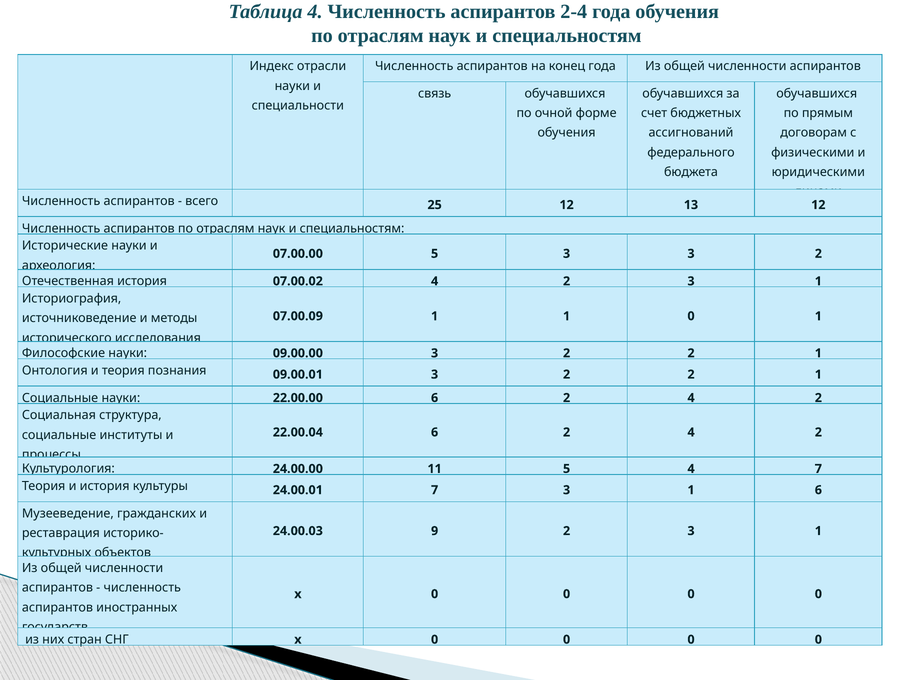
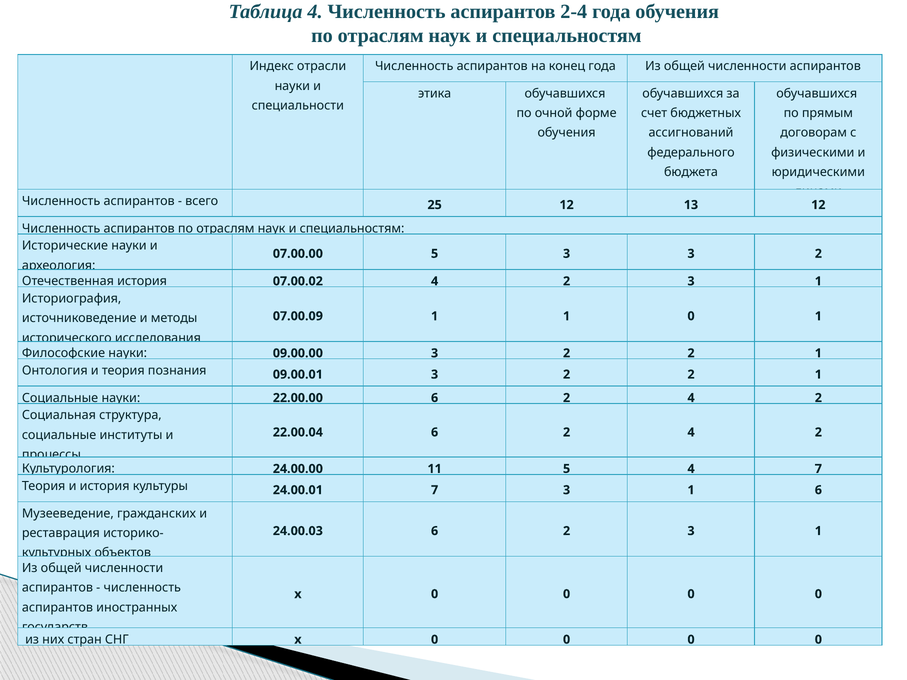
связь: связь -> этика (435, 94)
24.00.03 9: 9 -> 6 (435, 531)
